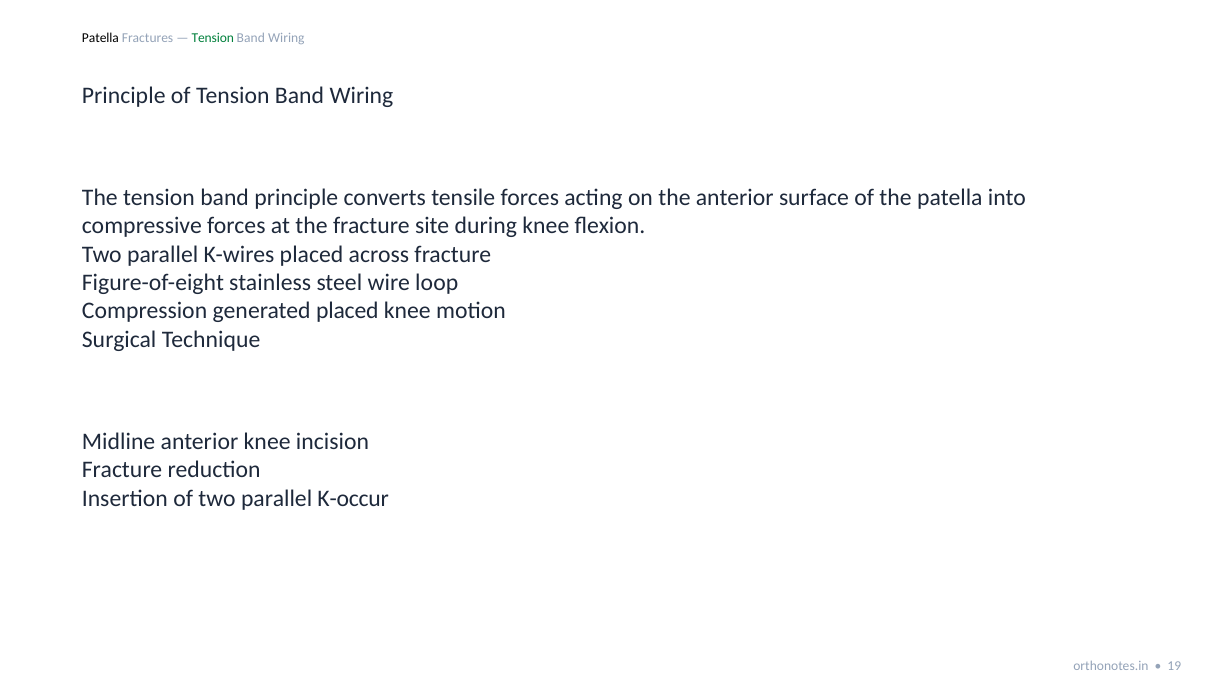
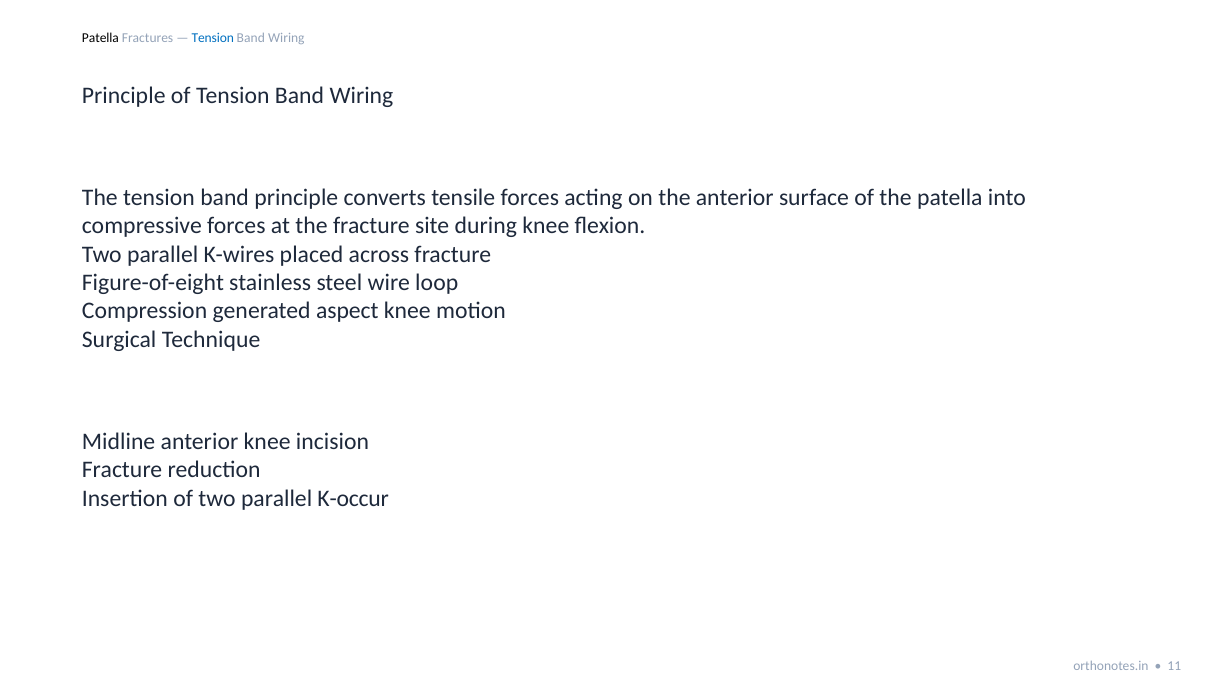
Tension colour: green -> blue (213, 38)
generated placed: placed -> aspect (347, 311)
19: 19 -> 11 (1174, 665)
